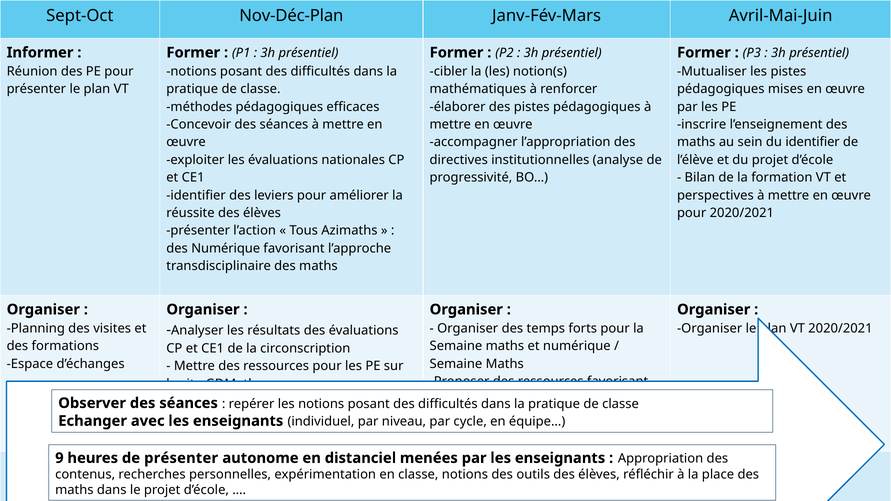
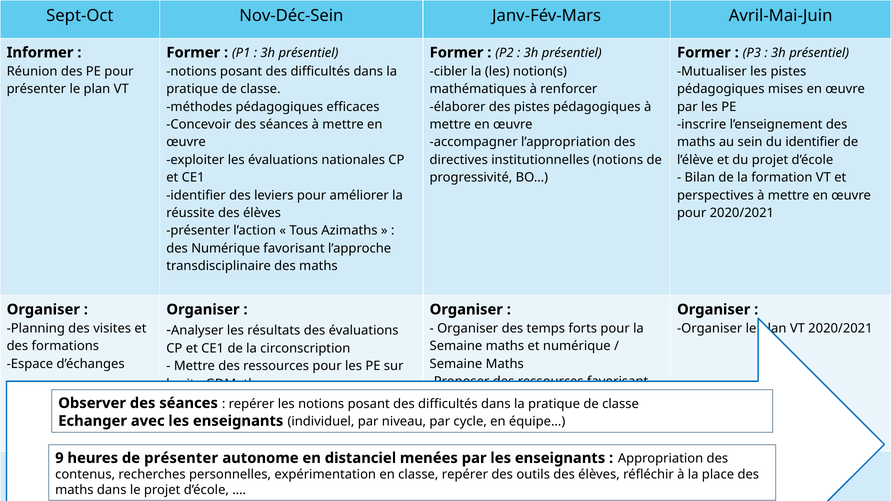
Nov-Déc-Plan: Nov-Déc-Plan -> Nov-Déc-Sein (291, 16)
institutionnelles analyse: analyse -> notions (618, 160)
classe notions: notions -> repérer (465, 475)
